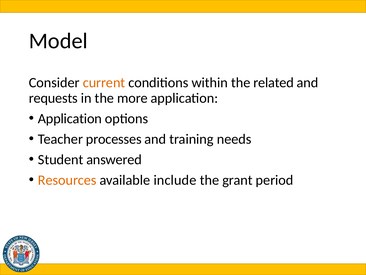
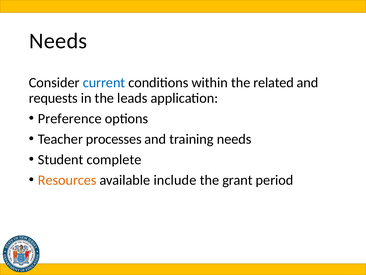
Model: Model -> Needs (58, 41)
current colour: orange -> blue (104, 83)
more: more -> leads (132, 98)
Application: Application -> Preference (70, 118)
answered: answered -> complete (114, 159)
